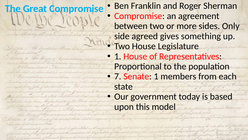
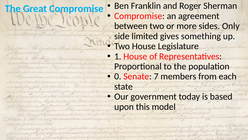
agreed: agreed -> limited (145, 36)
7: 7 -> 0 (118, 76)
Senate 1: 1 -> 7 (156, 76)
